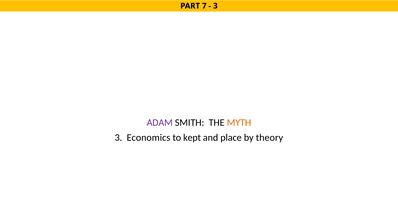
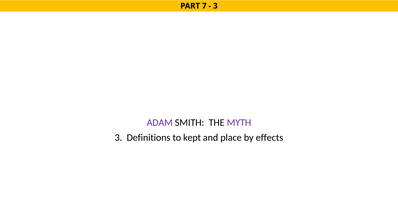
MYTH colour: orange -> purple (239, 123)
Economics: Economics -> Definitions (149, 137)
theory: theory -> effects (270, 137)
